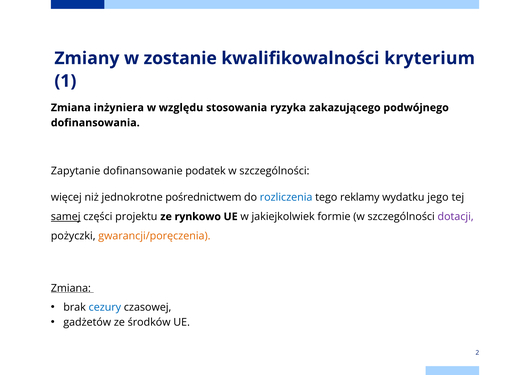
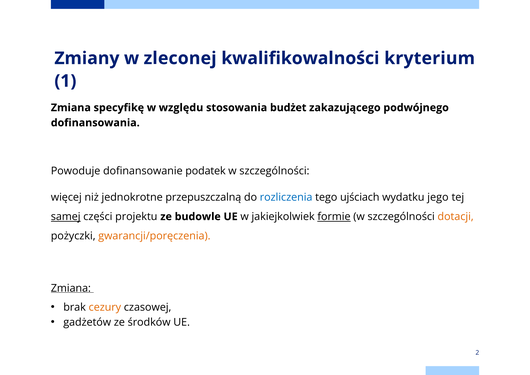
zostanie: zostanie -> zleconej (180, 58)
inżyniera: inżyniera -> specyfikę (119, 108)
ryzyka: ryzyka -> budżet (288, 108)
Zapytanie: Zapytanie -> Powoduje (76, 171)
pośrednictwem: pośrednictwem -> przepuszczalną (203, 197)
reklamy: reklamy -> ujściach (360, 197)
rynkowo: rynkowo -> budowle (198, 216)
formie underline: none -> present (334, 216)
dotacji colour: purple -> orange (456, 216)
cezury colour: blue -> orange (105, 307)
